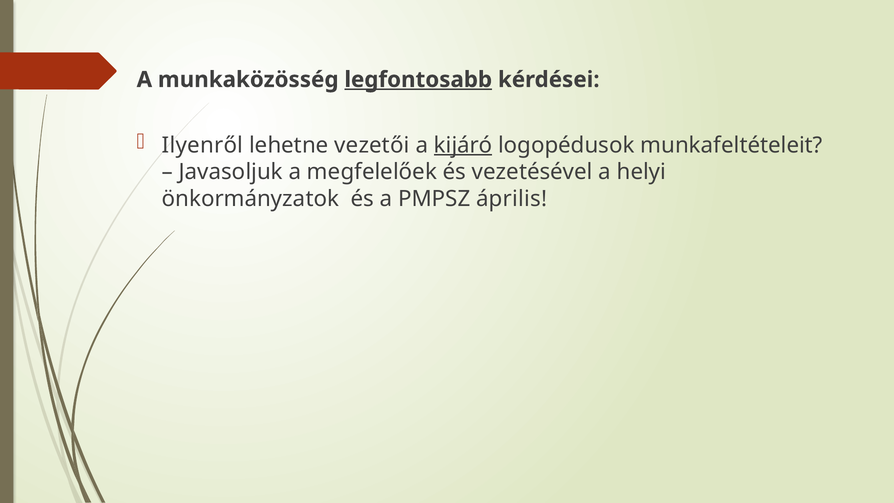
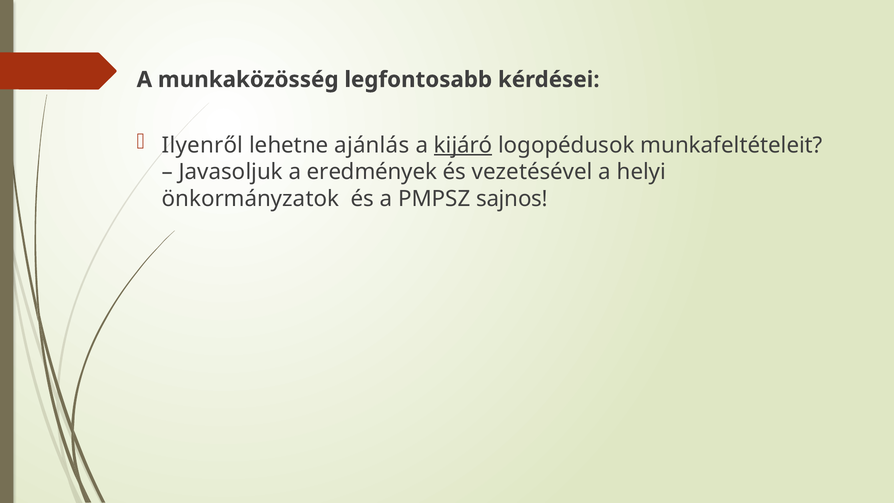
legfontosabb underline: present -> none (418, 80)
vezetői: vezetői -> ajánlás (372, 145)
megfelelőek: megfelelőek -> eredmények (372, 172)
április: április -> sajnos (512, 199)
